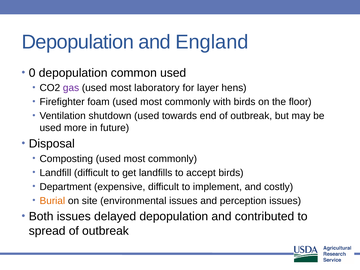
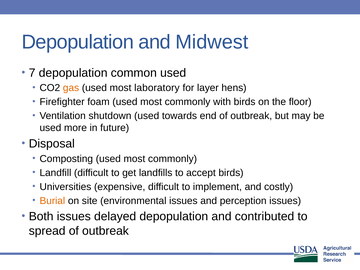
England: England -> Midwest (212, 42)
0: 0 -> 7 (32, 73)
gas colour: purple -> orange (71, 88)
Department: Department -> Universities (65, 187)
